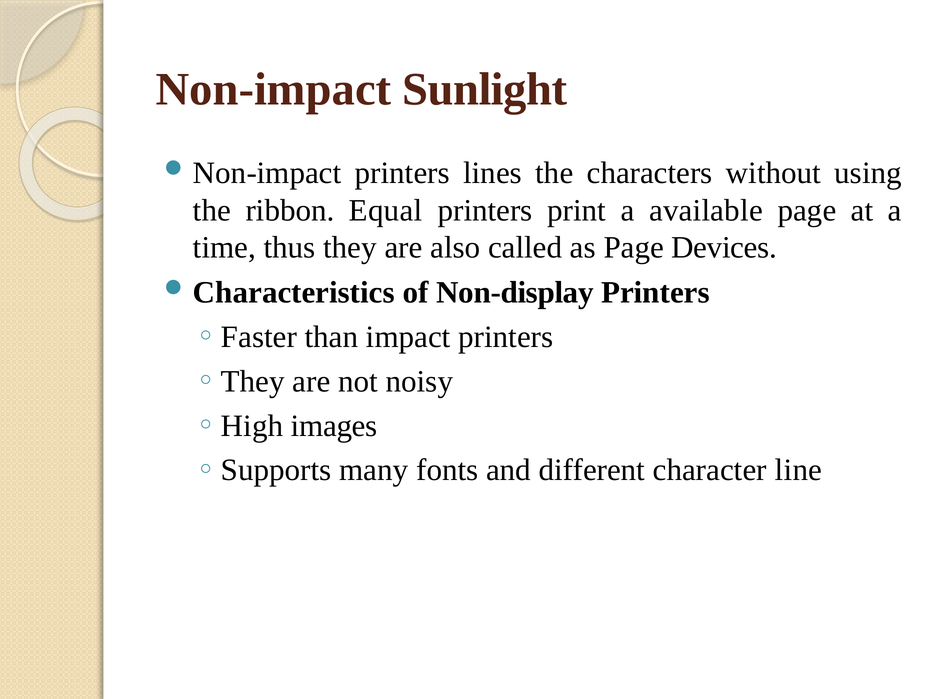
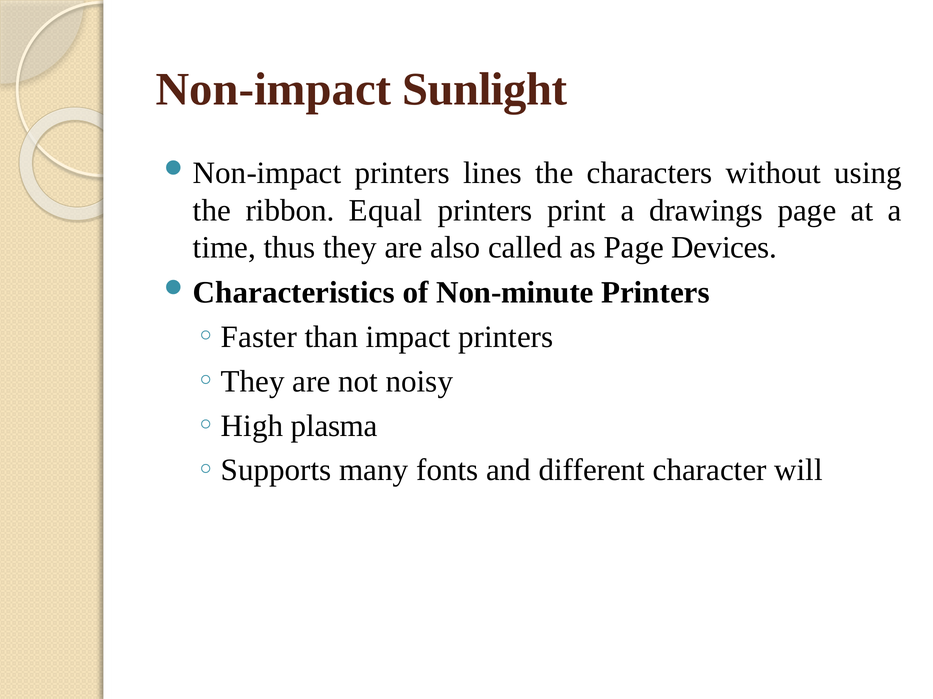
available: available -> drawings (706, 210)
Non-display: Non-display -> Non-minute (515, 293)
images: images -> plasma (334, 426)
line: line -> will (799, 471)
